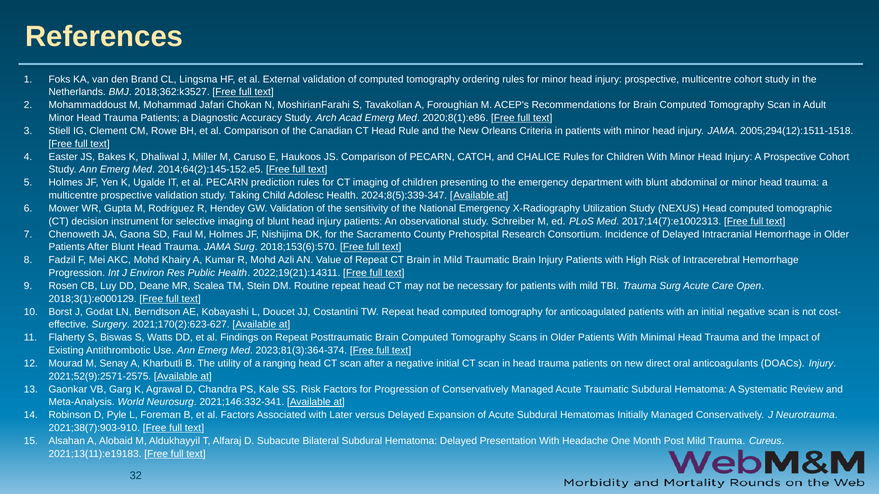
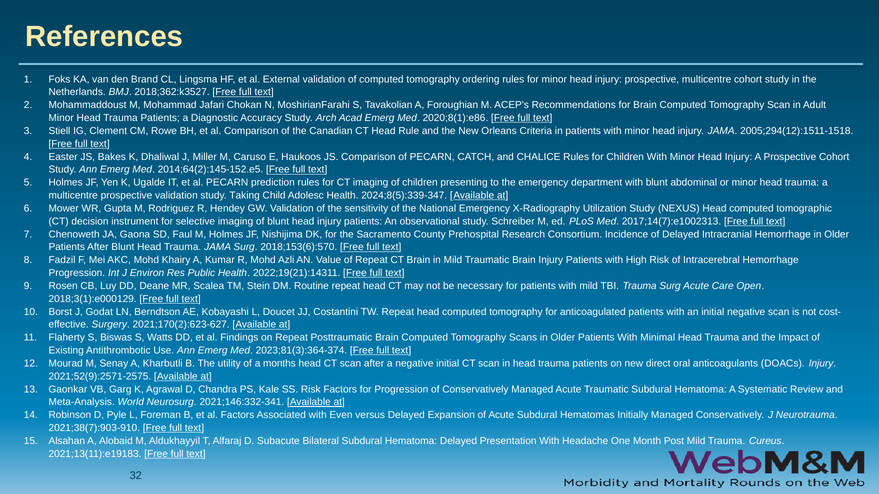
ranging: ranging -> months (279, 364)
Later: Later -> Even (341, 415)
